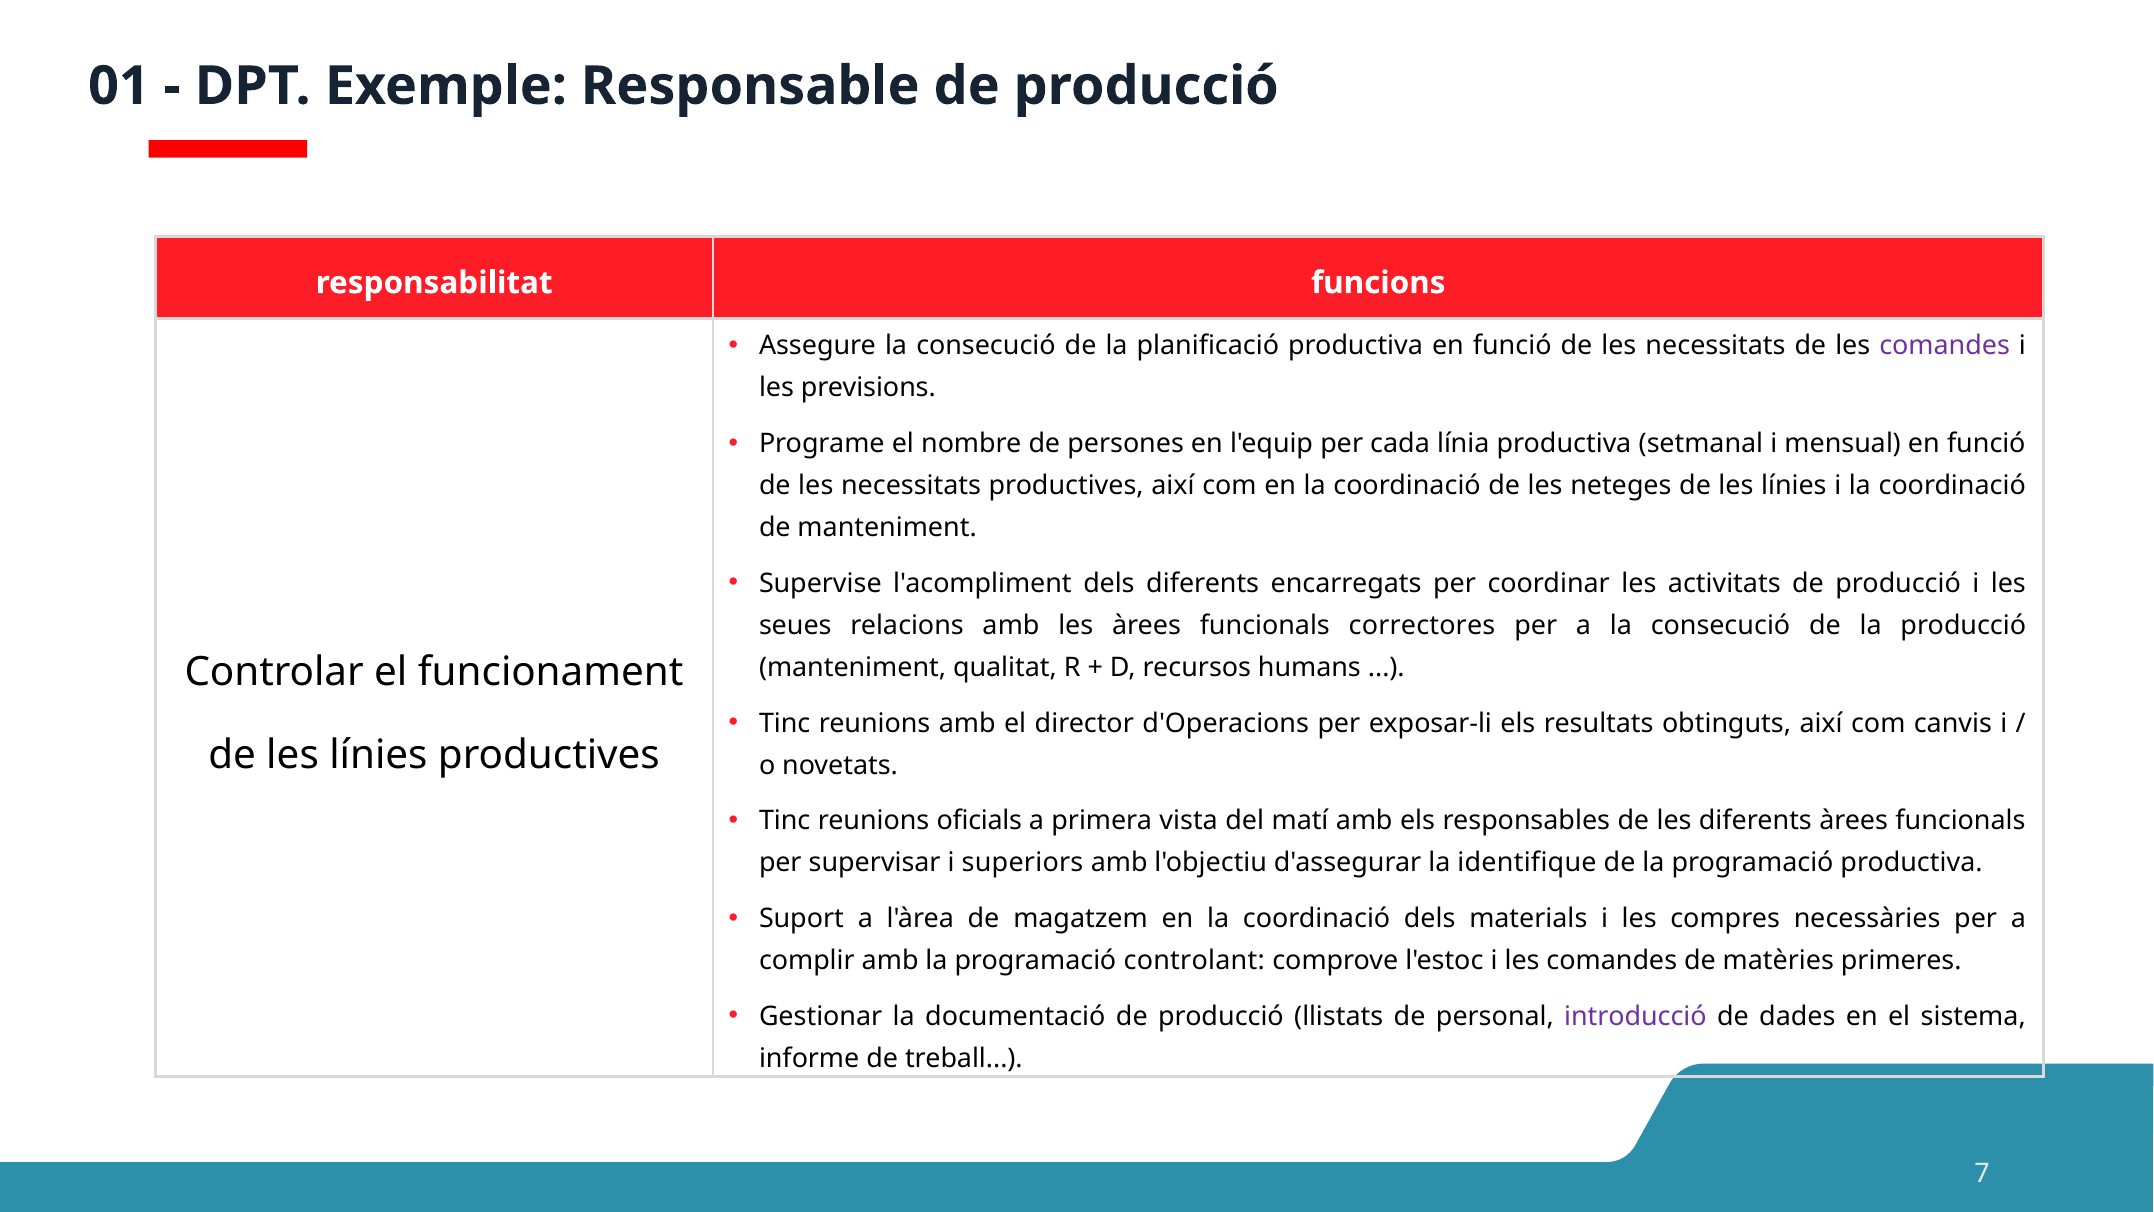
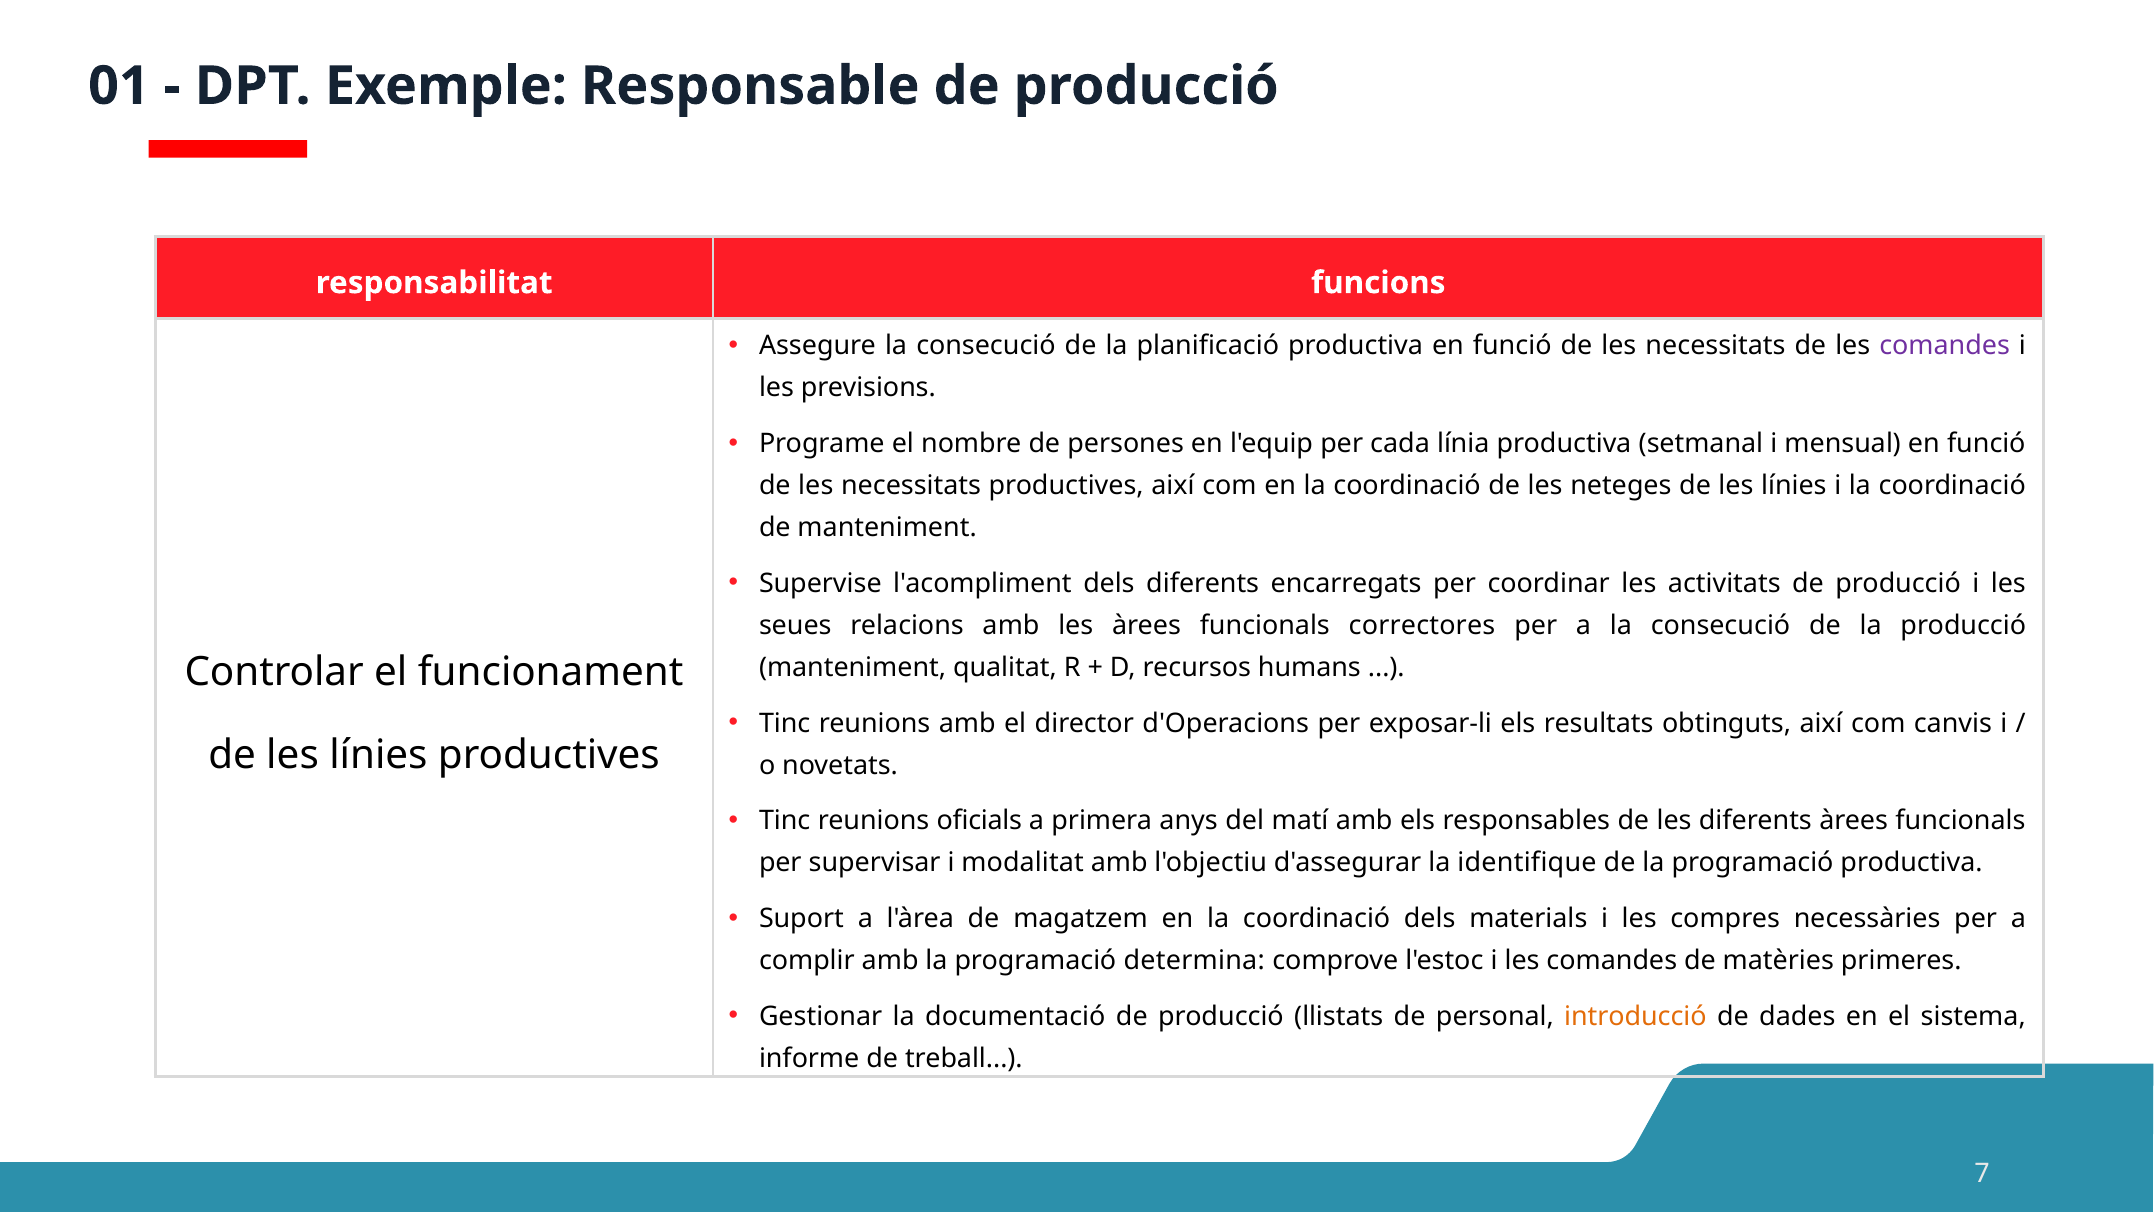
vista: vista -> anys (1189, 821)
superiors: superiors -> modalitat (1023, 863)
controlant: controlant -> determina (1194, 960)
introducció colour: purple -> orange (1635, 1016)
